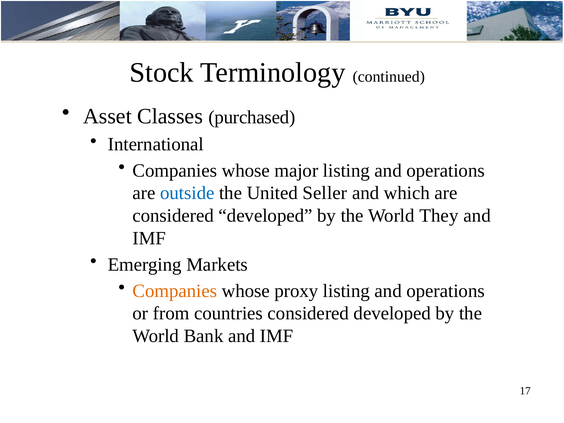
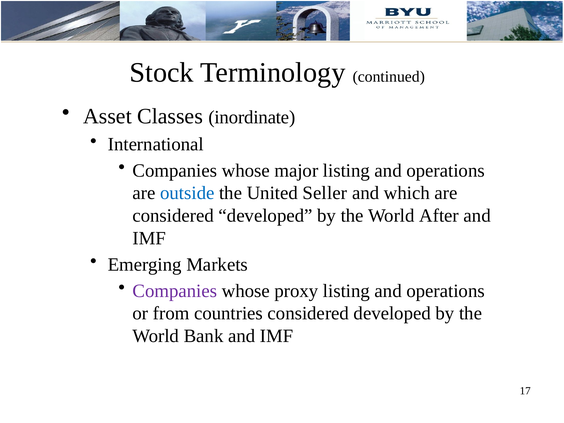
purchased: purchased -> inordinate (252, 117)
They: They -> After (439, 216)
Companies colour: orange -> purple (175, 291)
